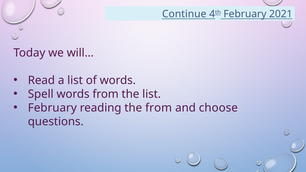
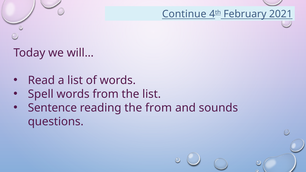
February: February -> Sentence (52, 108)
choose: choose -> sounds (218, 108)
